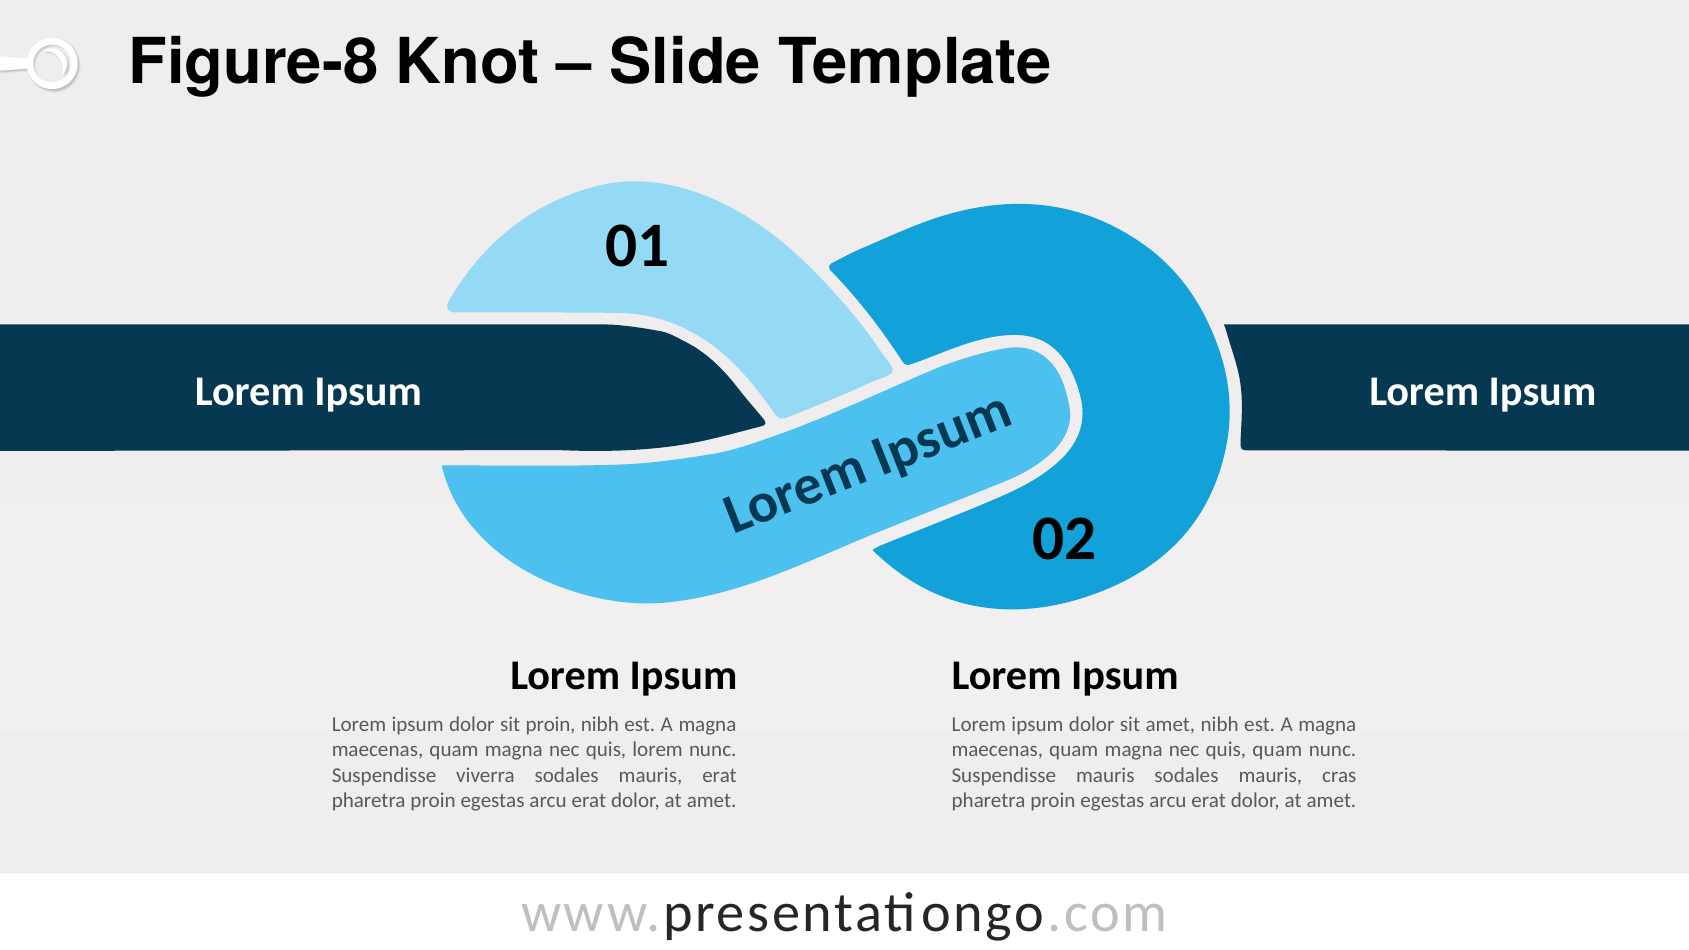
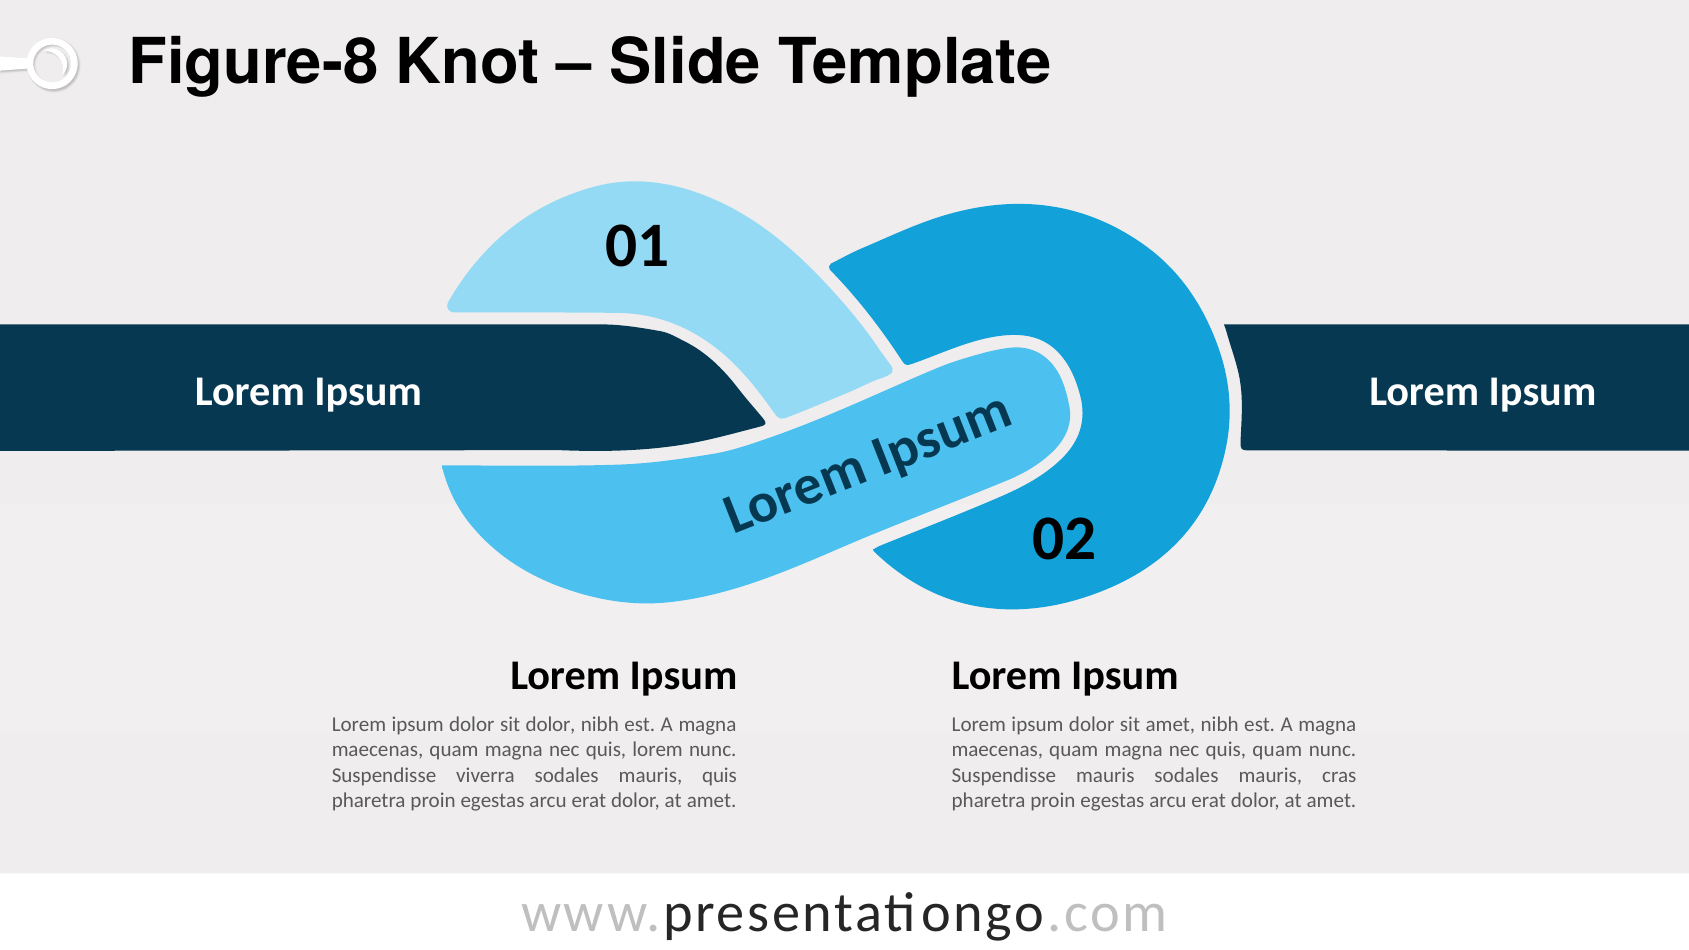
sit proin: proin -> dolor (551, 725)
mauris erat: erat -> quis (720, 775)
